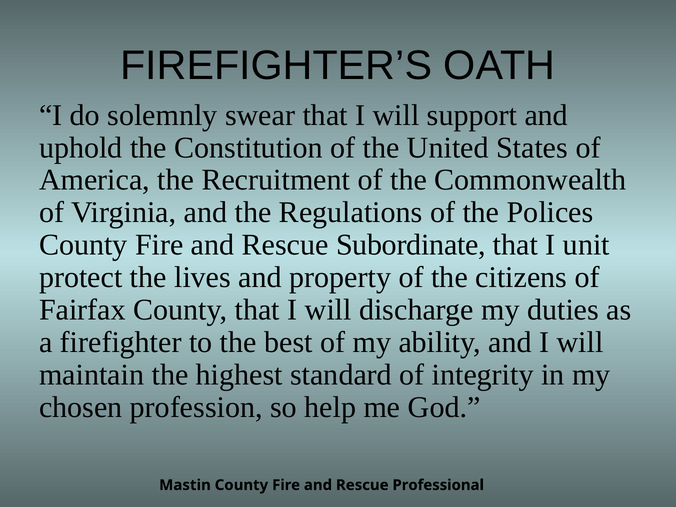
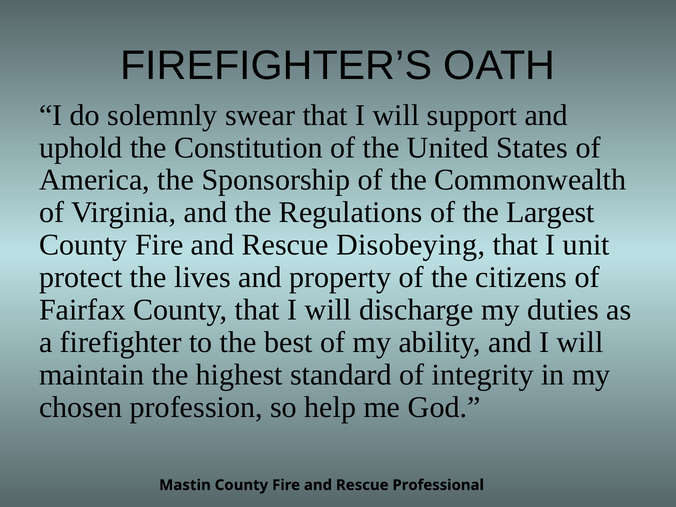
Recruitment: Recruitment -> Sponsorship (276, 180)
Polices: Polices -> Largest (550, 213)
Subordinate: Subordinate -> Disobeying (411, 245)
